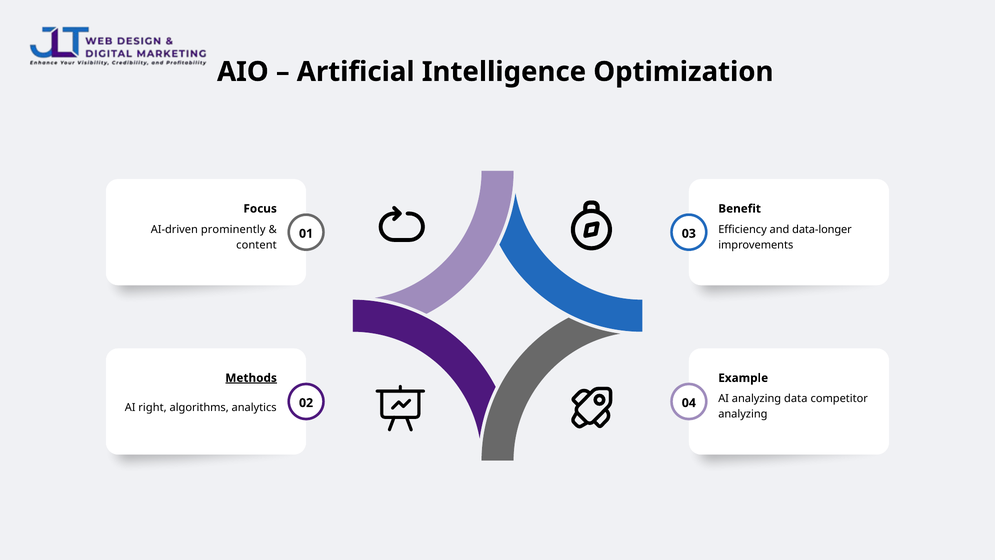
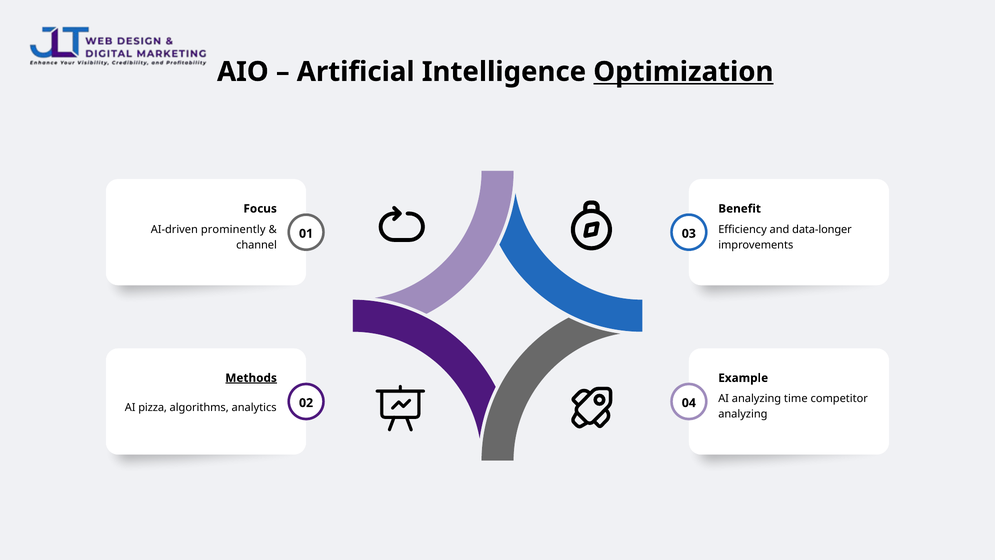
Optimization underline: none -> present (683, 72)
content: content -> channel (257, 245)
data: data -> time (796, 399)
right: right -> pizza (153, 407)
